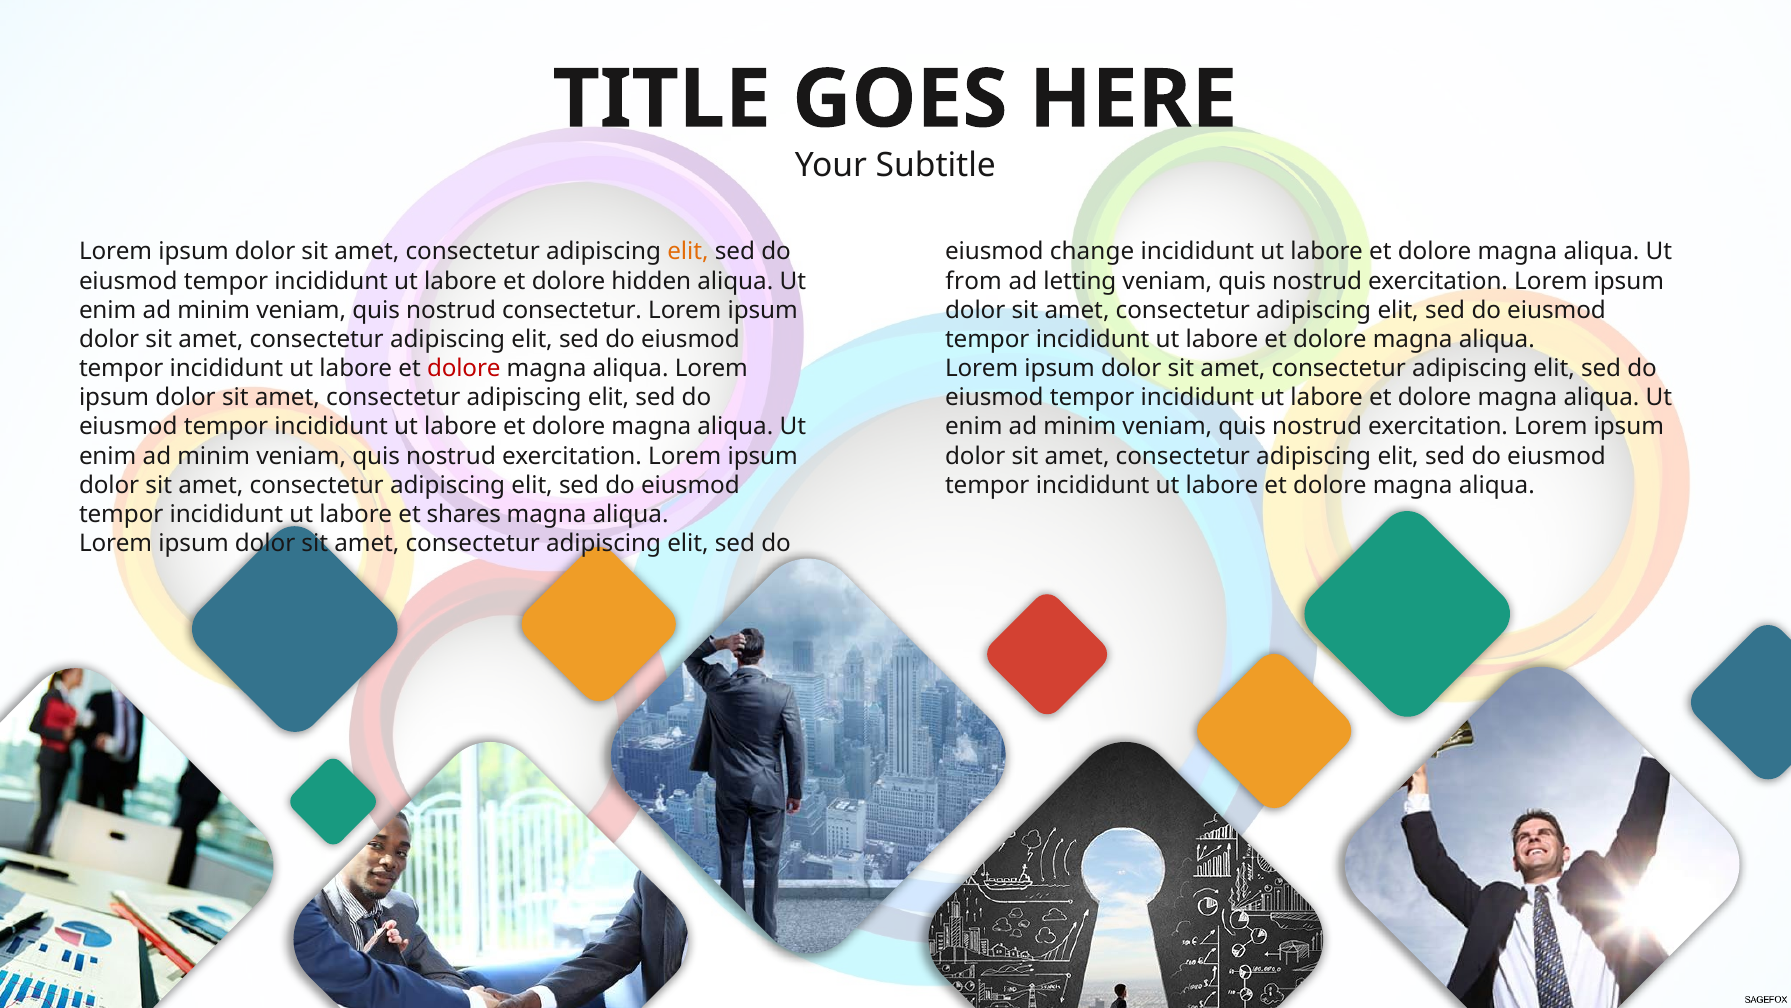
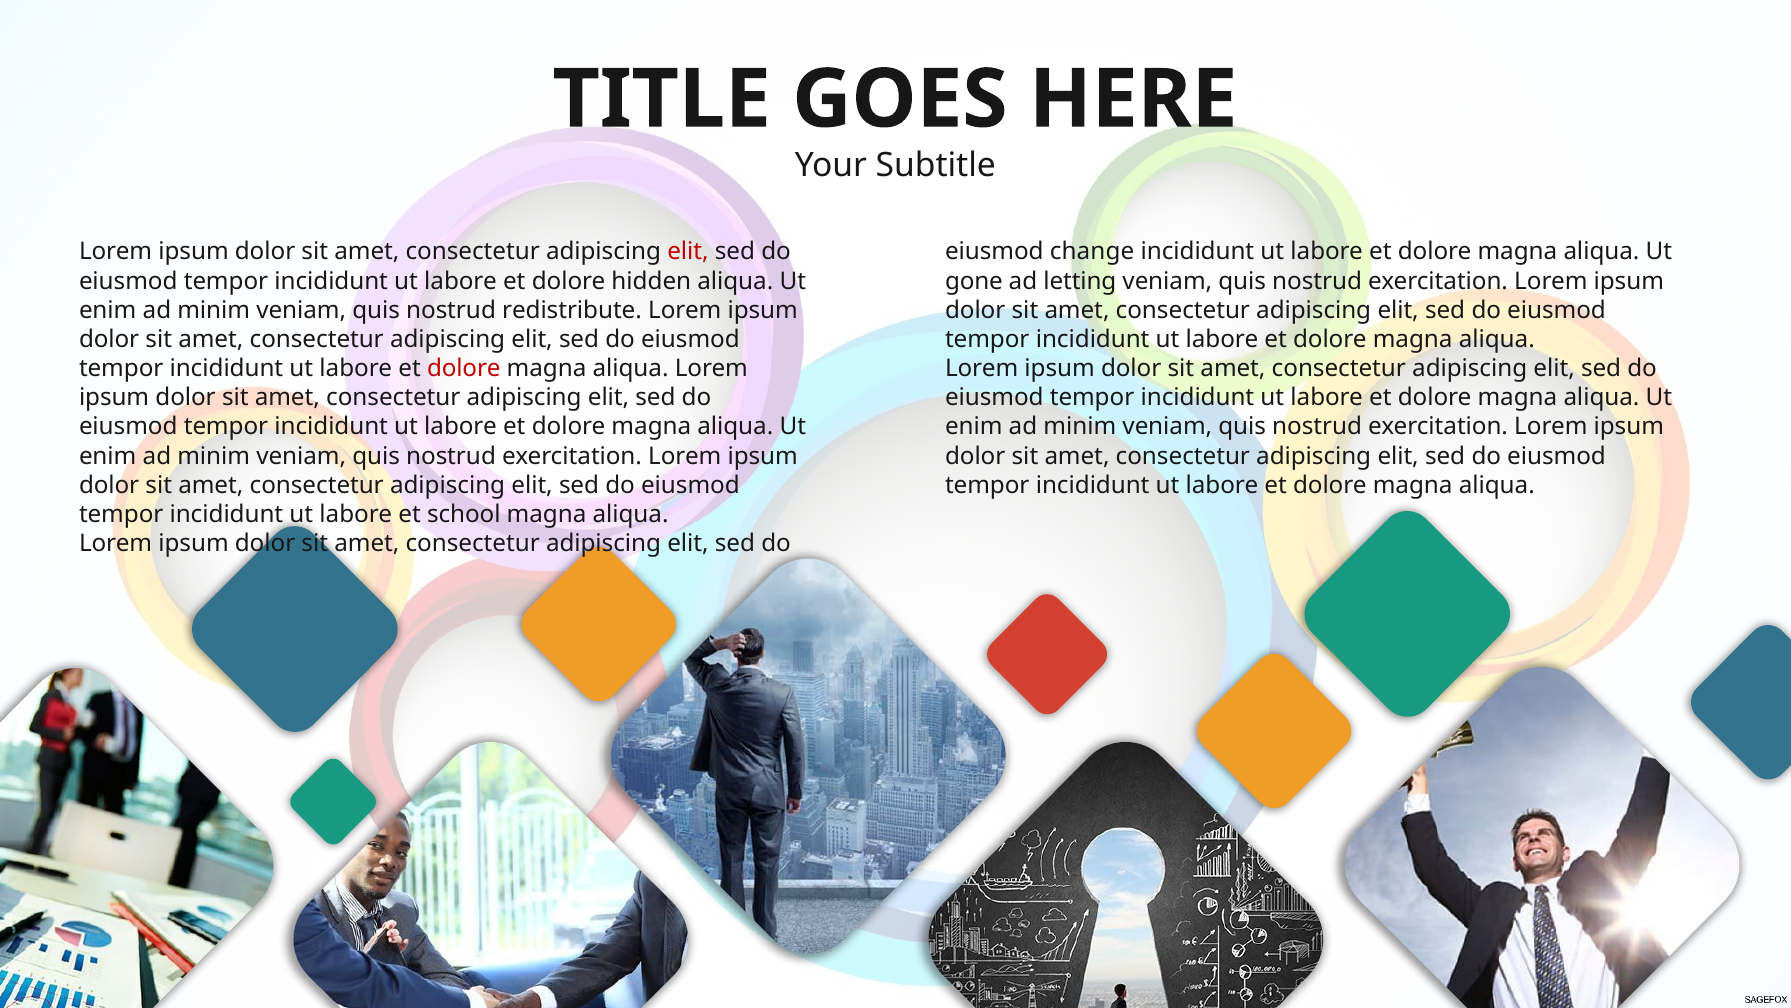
elit colour: orange -> red (688, 252)
from: from -> gone (974, 281)
nostrud consectetur: consectetur -> redistribute (572, 310)
shares: shares -> school (464, 514)
